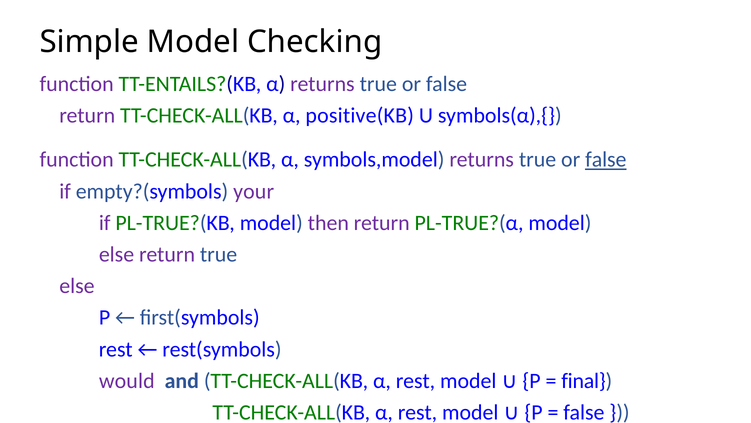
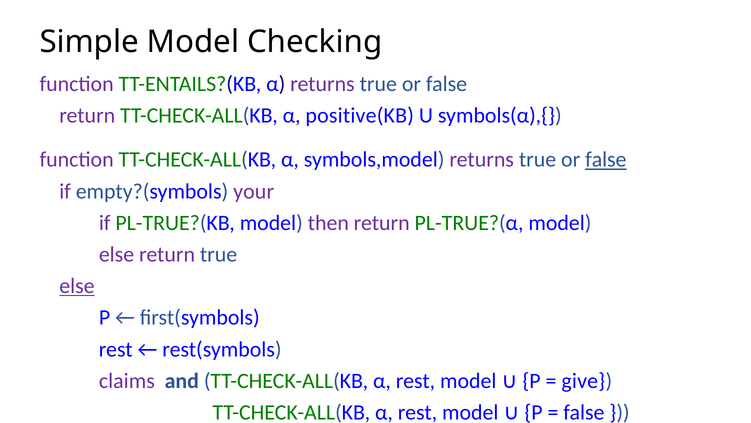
else underline: none -> present (77, 286)
would: would -> claims (127, 380)
final: final -> give (583, 380)
